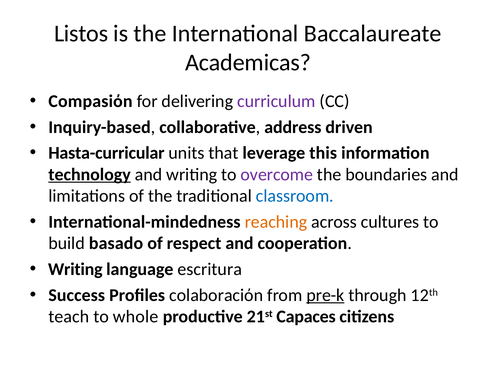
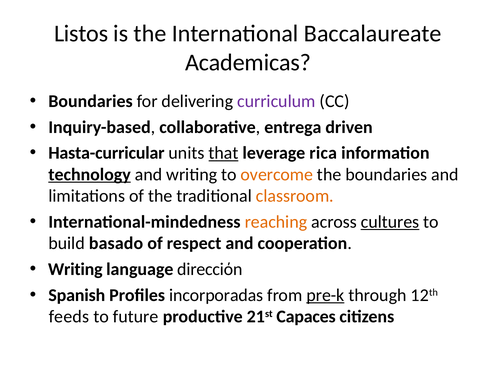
Compasiόn: Compasiόn -> Boundaries (91, 101)
address: address -> entrega (293, 127)
that underline: none -> present (223, 153)
this: this -> rica (323, 153)
overcome colour: purple -> orange (277, 175)
classroom colour: blue -> orange (295, 196)
cultures underline: none -> present (390, 222)
escritura: escritura -> direcciόn (210, 269)
Success: Success -> Spanish (77, 295)
colaboraciόn: colaboraciόn -> incorporadas (216, 295)
teach: teach -> feeds (69, 317)
whole: whole -> future (136, 317)
